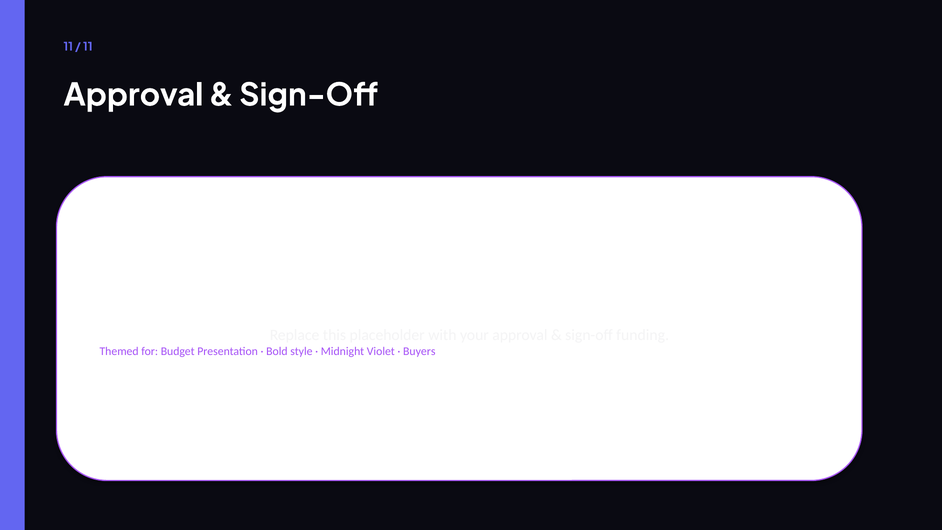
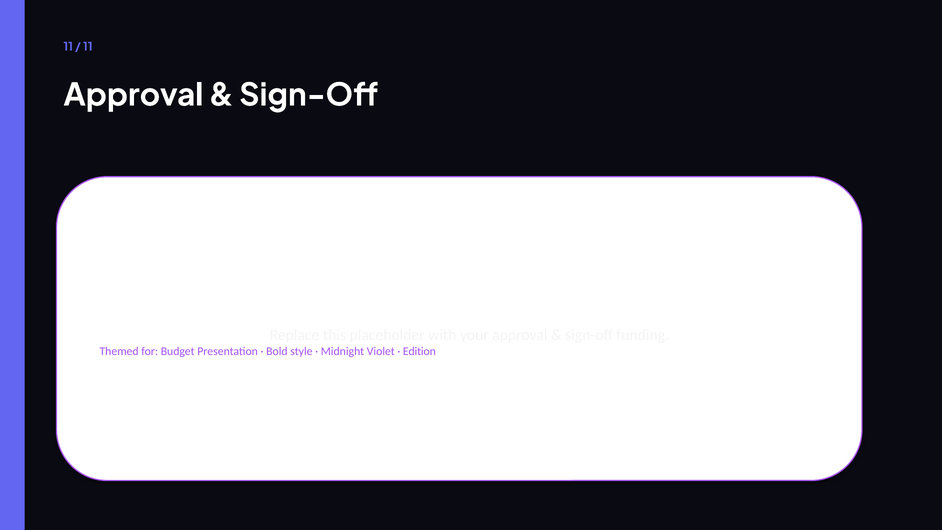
Buyers: Buyers -> Edition (419, 351)
